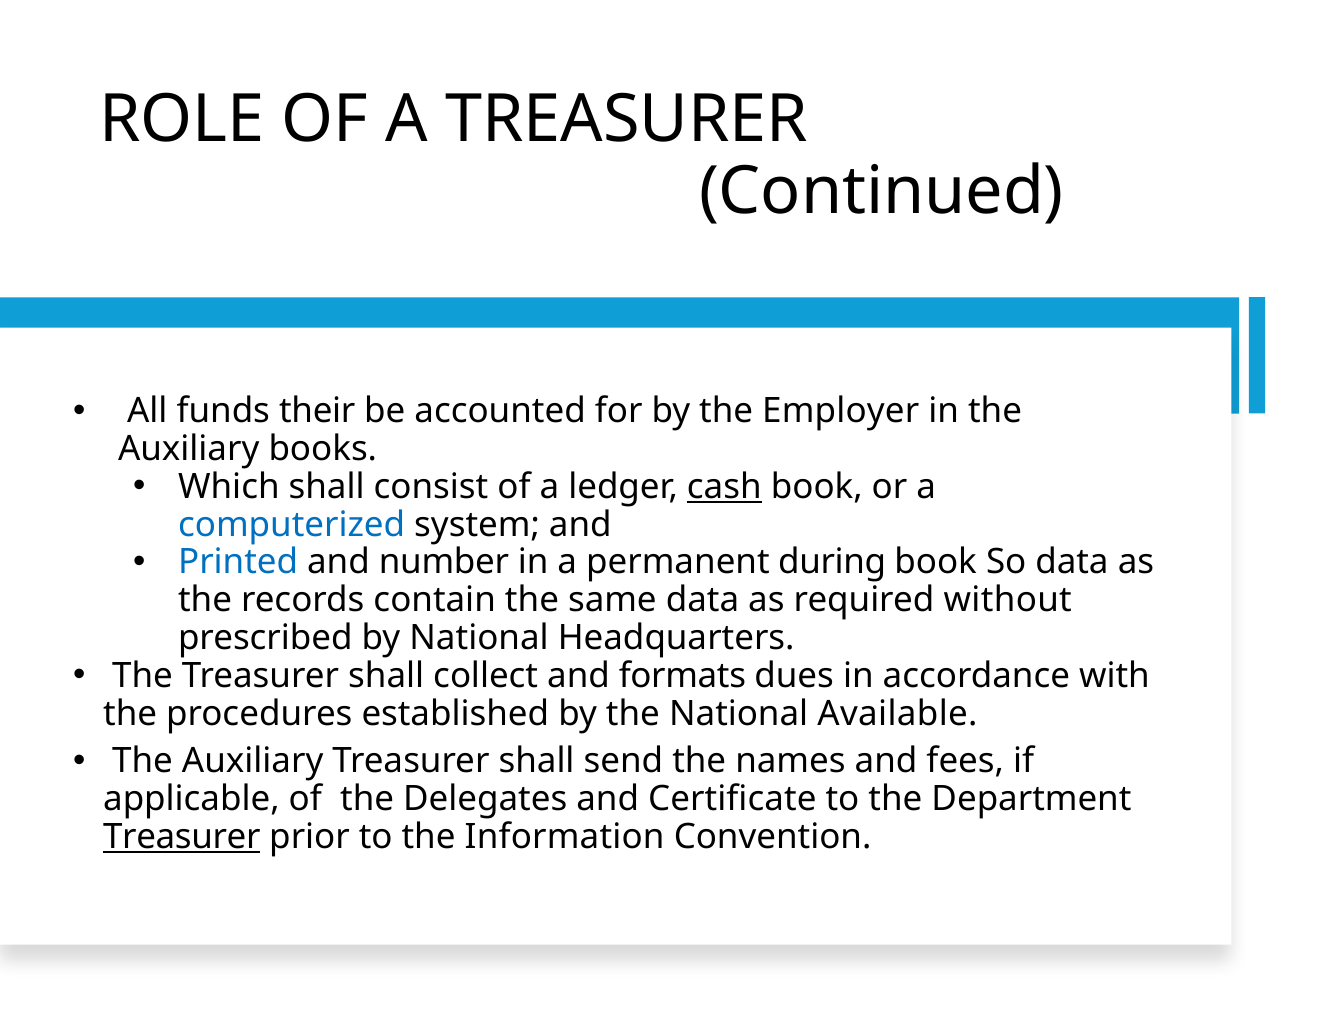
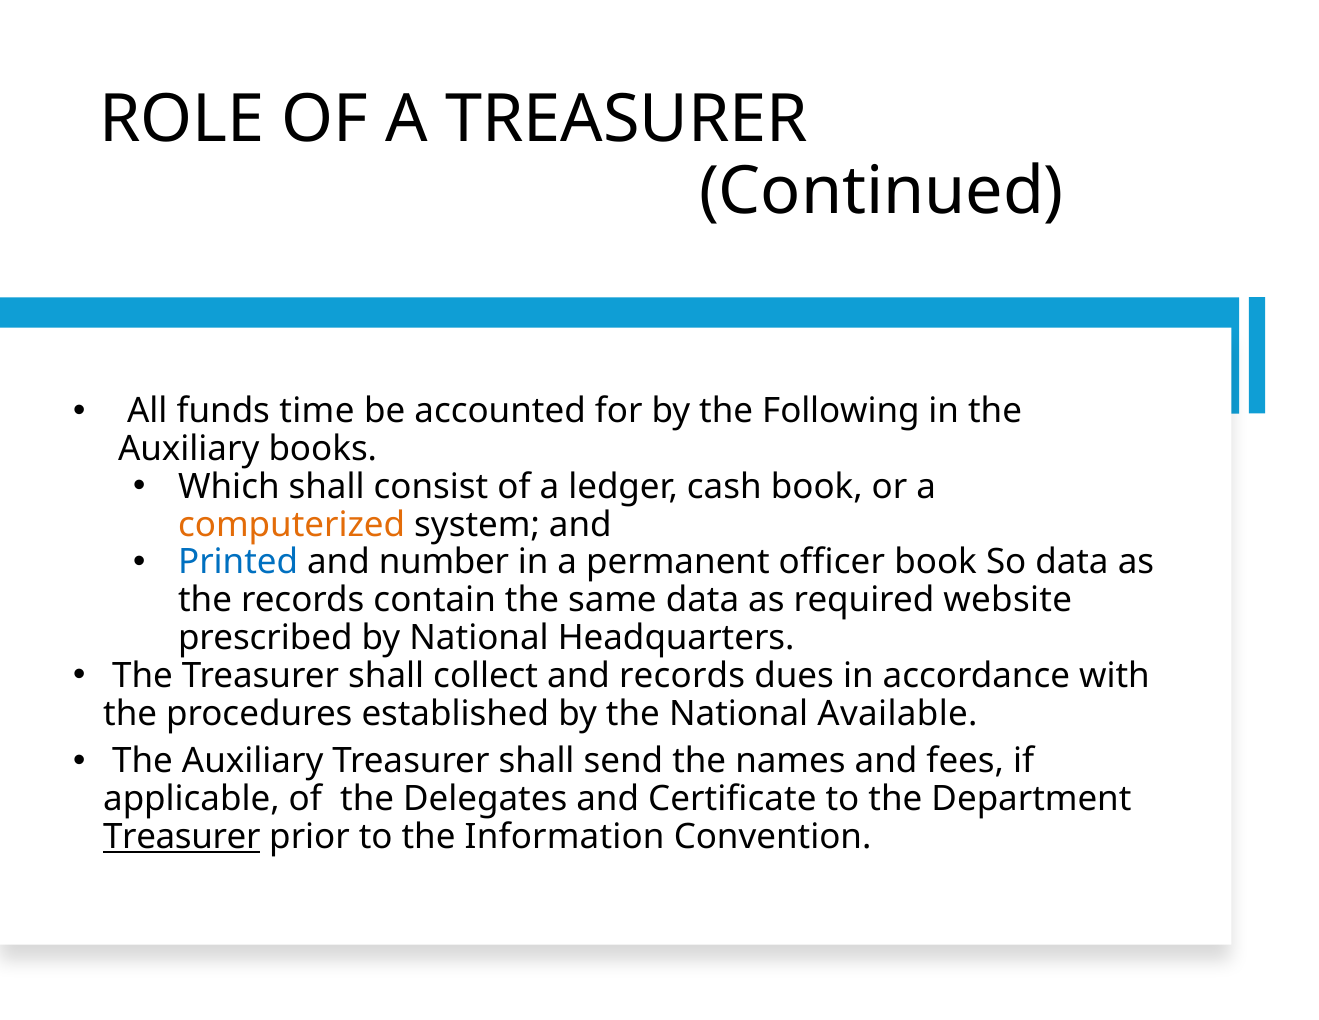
their: their -> time (317, 411)
Employer: Employer -> Following (841, 411)
cash underline: present -> none (724, 486)
computerized colour: blue -> orange (292, 524)
during: during -> officer (832, 562)
without: without -> website (1008, 600)
and formats: formats -> records (682, 675)
